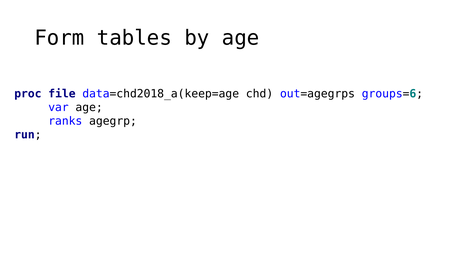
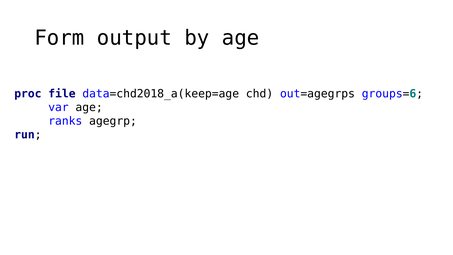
tables: tables -> output (134, 38)
